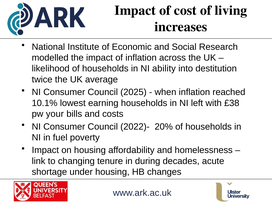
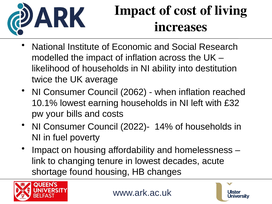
2025: 2025 -> 2062 (133, 92)
£38: £38 -> £32 (232, 103)
20%: 20% -> 14% (164, 127)
in during: during -> lowest (148, 161)
under: under -> found (81, 172)
